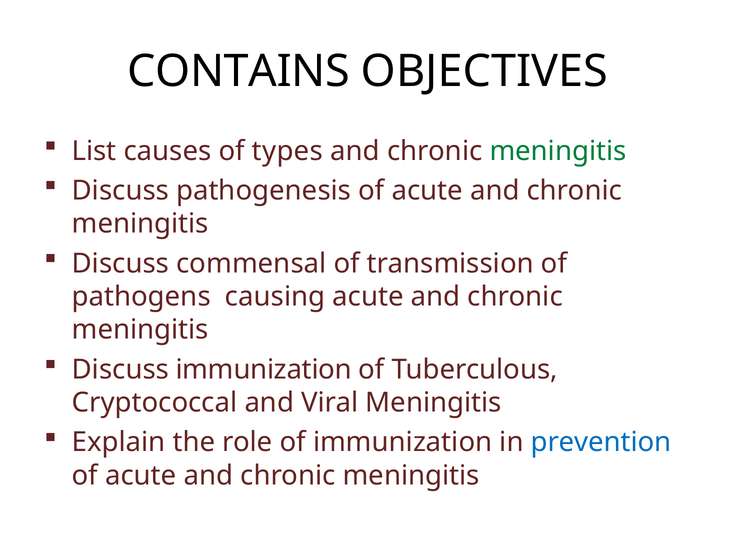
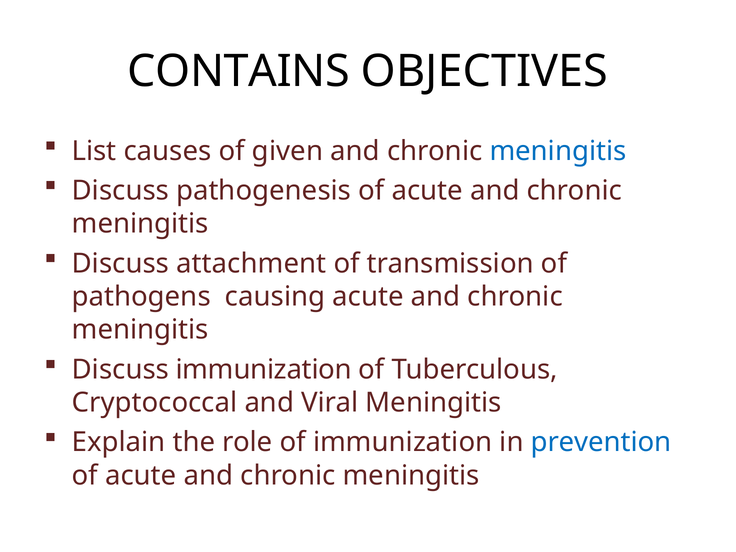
types: types -> given (288, 151)
meningitis colour: green -> blue (558, 151)
commensal: commensal -> attachment (251, 264)
